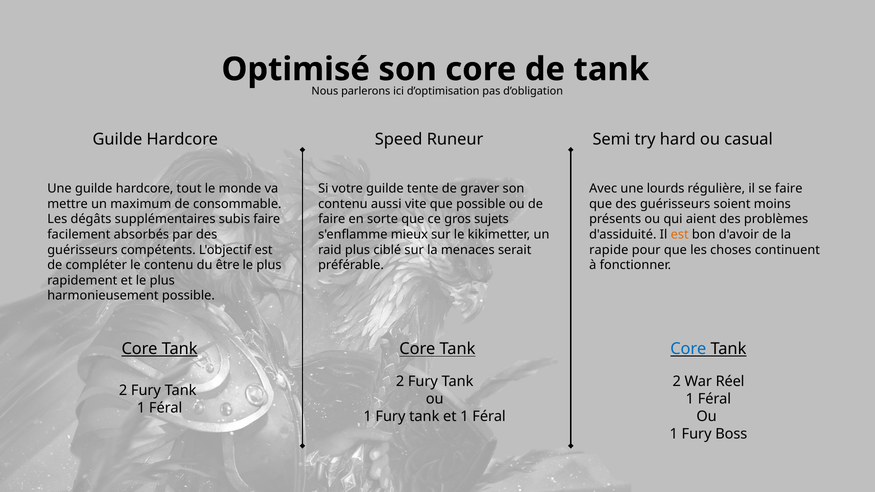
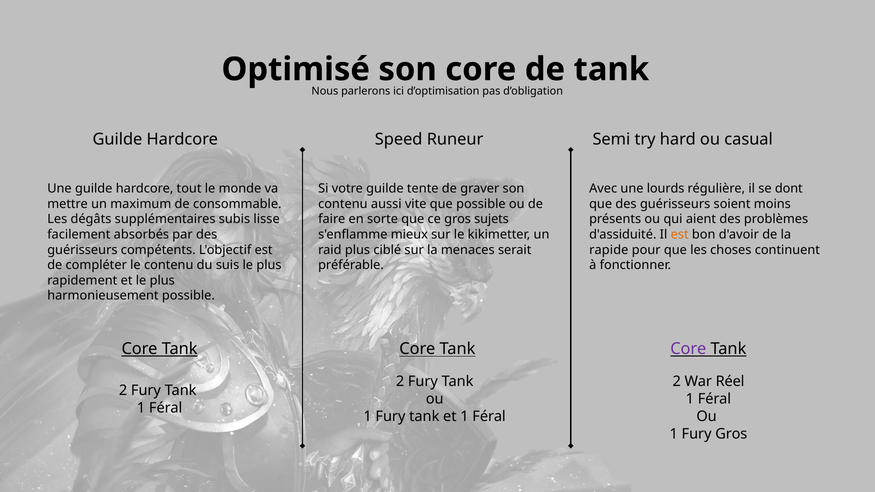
se faire: faire -> dont (789, 189)
subis faire: faire -> lisse (267, 219)
être: être -> suis (228, 265)
Core colour: blue -> purple (688, 349)
Fury Boss: Boss -> Gros (731, 434)
